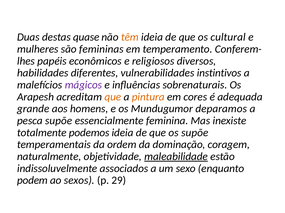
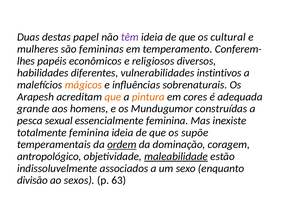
quase: quase -> papel (86, 37)
têm colour: orange -> purple (130, 37)
mágicos colour: purple -> orange (83, 85)
deparamos: deparamos -> construídas (221, 109)
pesca supõe: supõe -> sexual (59, 121)
totalmente podemos: podemos -> feminina (89, 133)
ordem underline: none -> present (122, 145)
naturalmente: naturalmente -> antropológico (49, 157)
podem: podem -> divisão (32, 181)
29: 29 -> 63 (119, 181)
